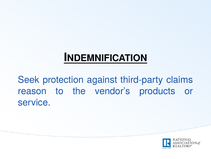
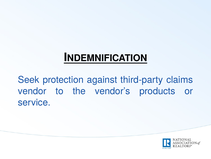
reason: reason -> vendor (32, 91)
